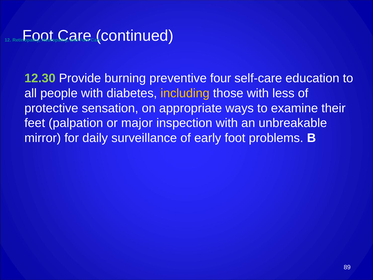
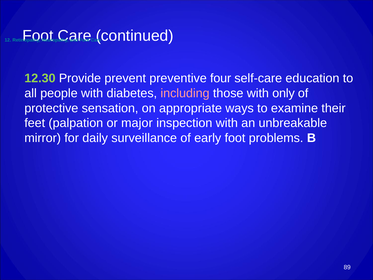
burning: burning -> prevent (125, 78)
including colour: yellow -> pink (185, 93)
less: less -> only (283, 93)
